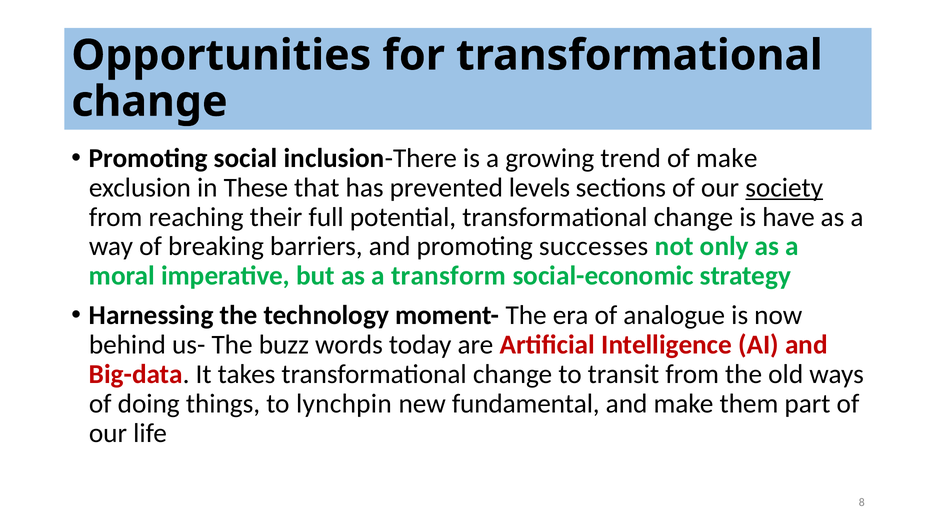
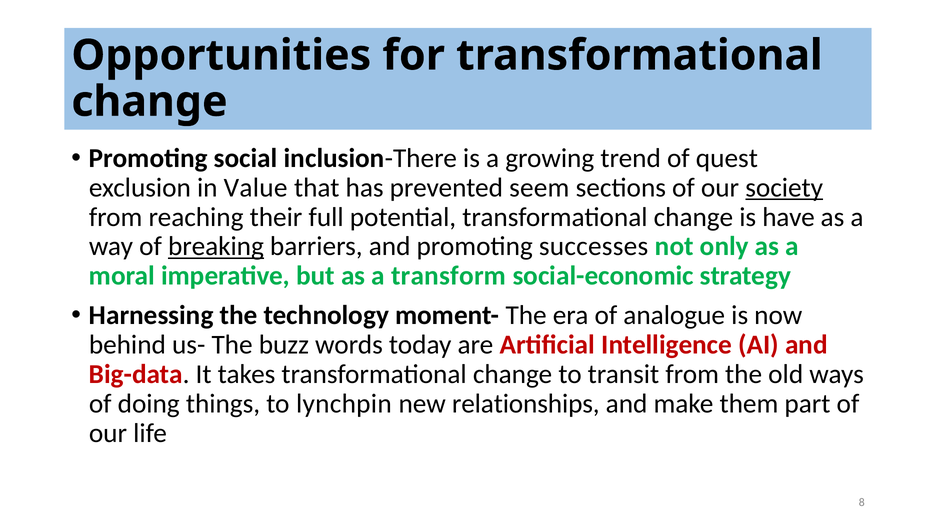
of make: make -> quest (727, 158)
These: These -> Value (256, 188)
levels: levels -> seem (539, 188)
breaking underline: none -> present (216, 247)
fundamental: fundamental -> relationships (526, 404)
